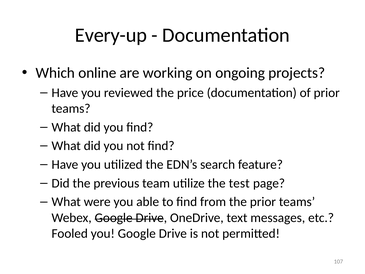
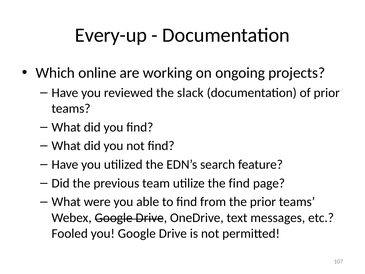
price: price -> slack (190, 93)
the test: test -> find (239, 183)
